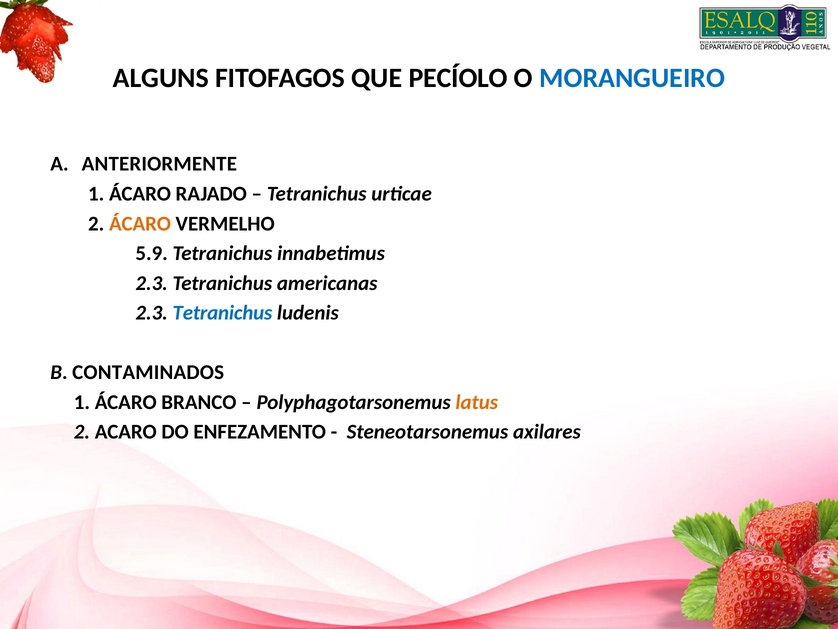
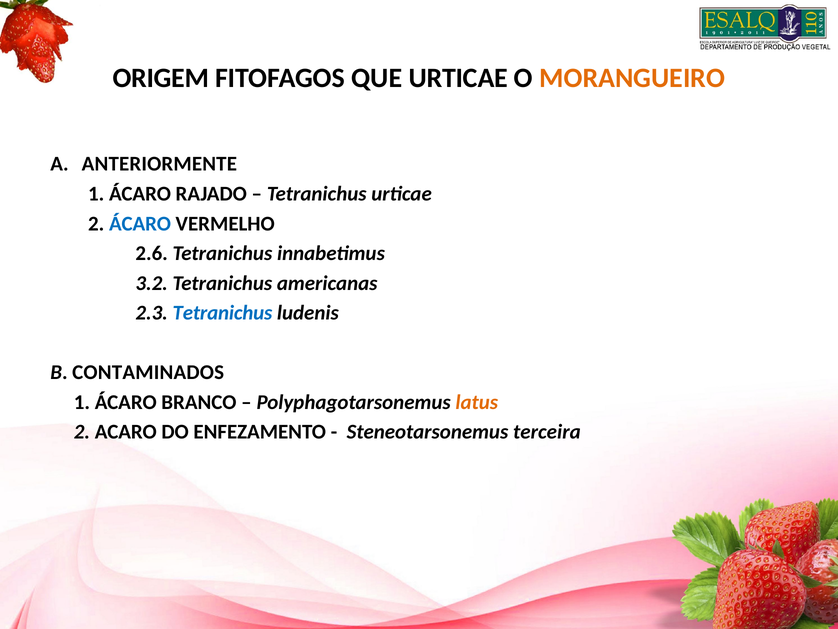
ALGUNS: ALGUNS -> ORIGEM (161, 78)
QUE PECÍOLO: PECÍOLO -> URTICAE (458, 78)
MORANGUEIRO colour: blue -> orange (632, 78)
ÁCARO colour: orange -> blue (140, 223)
5.9: 5.9 -> 2.6 (152, 253)
2.3: 2.3 -> 3.2 (152, 283)
axilares: axilares -> terceira (547, 432)
